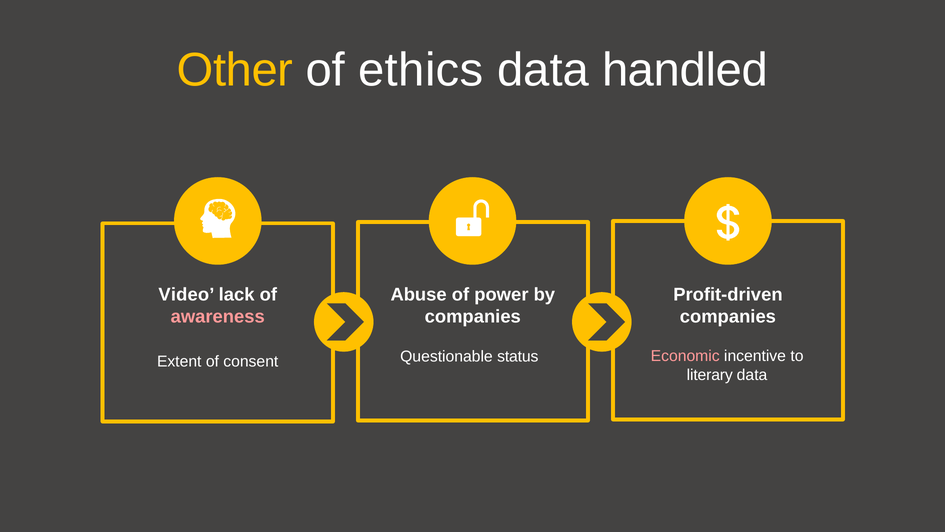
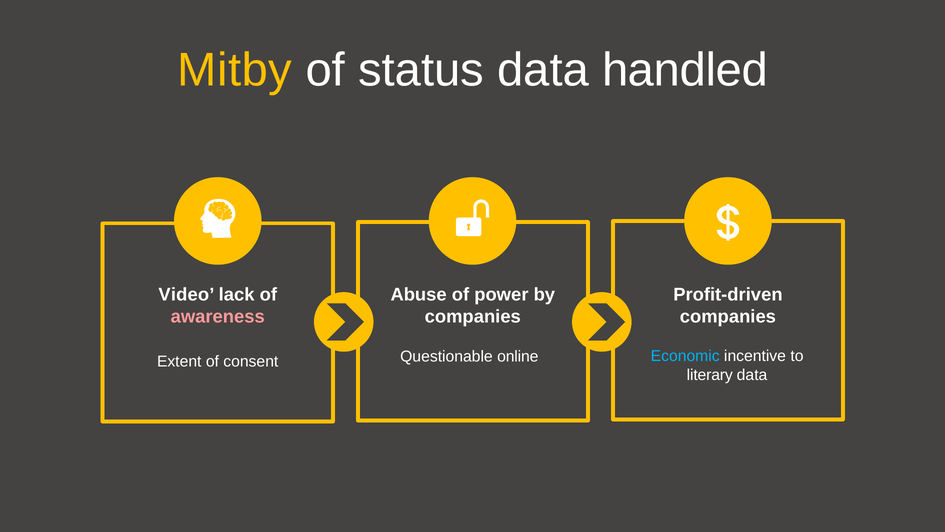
Other: Other -> Mitby (235, 70)
ethics: ethics -> status (421, 70)
Economic colour: pink -> light blue (685, 356)
status: status -> online (518, 356)
